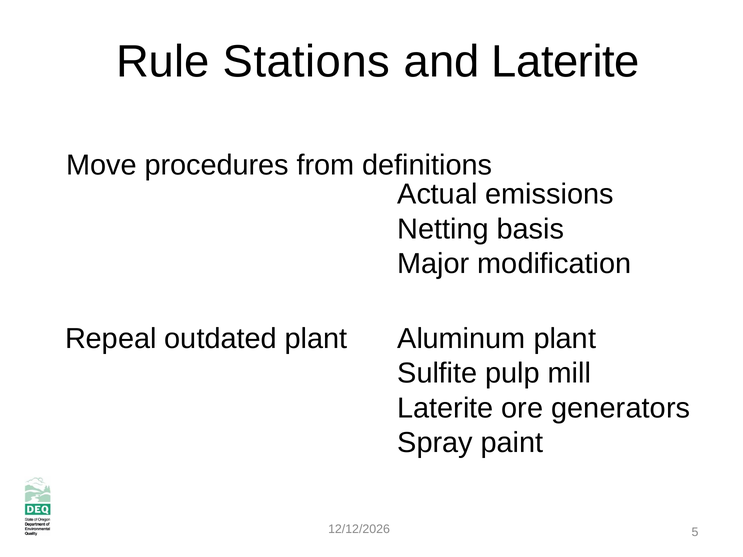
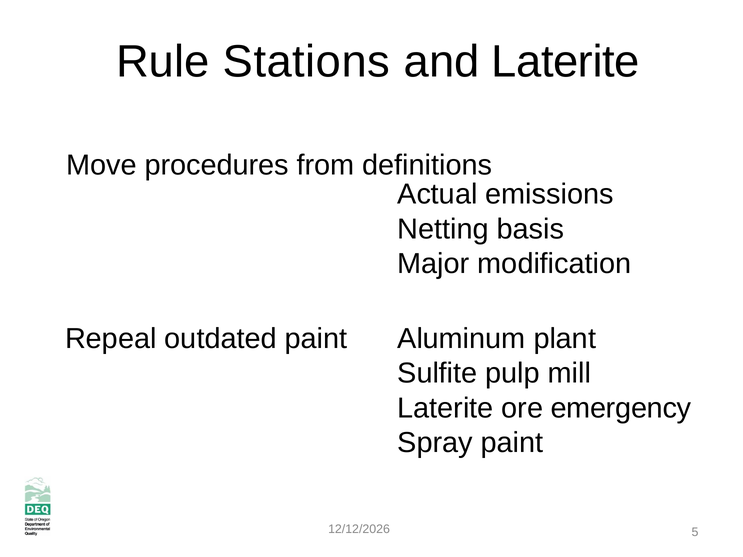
outdated plant: plant -> paint (316, 339)
generators: generators -> emergency (621, 408)
